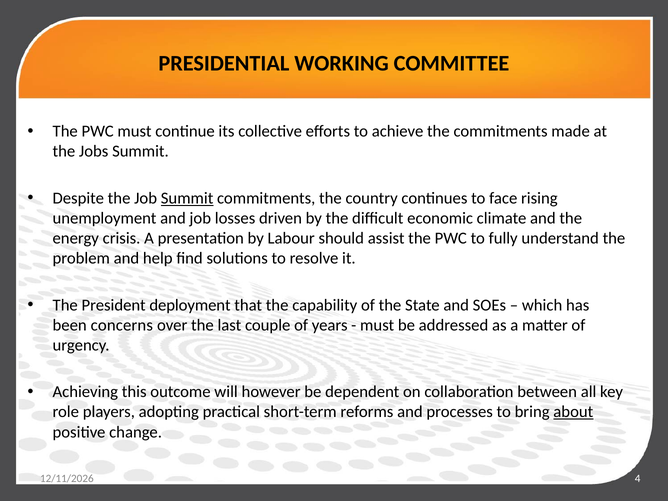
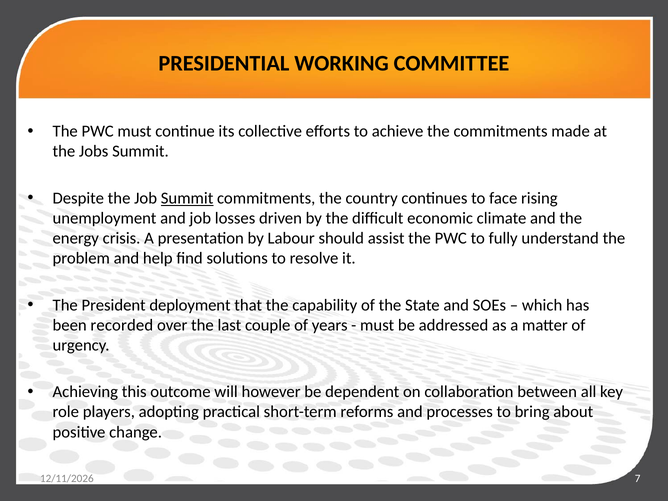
concerns: concerns -> recorded (122, 325)
about underline: present -> none (573, 412)
4: 4 -> 7 (638, 478)
